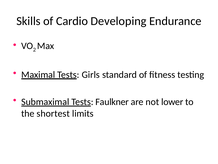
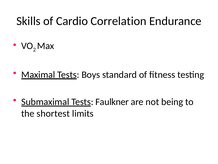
Developing: Developing -> Correlation (119, 21)
Girls: Girls -> Boys (91, 74)
lower: lower -> being (172, 102)
